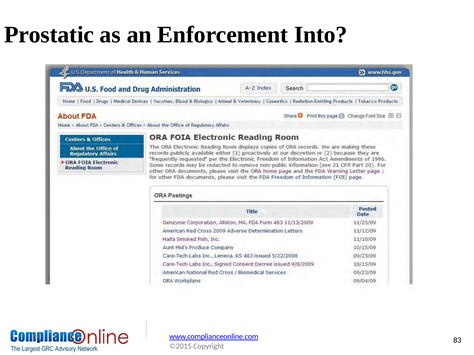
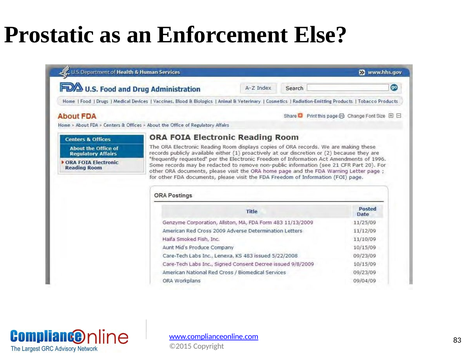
Into: Into -> Else (321, 35)
